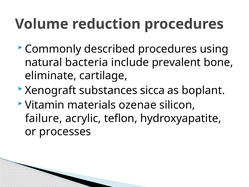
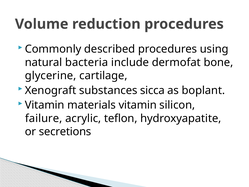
prevalent: prevalent -> dermofat (176, 62)
eliminate: eliminate -> glycerine (51, 76)
materials ozenae: ozenae -> vitamin (138, 105)
processes: processes -> secretions (65, 132)
